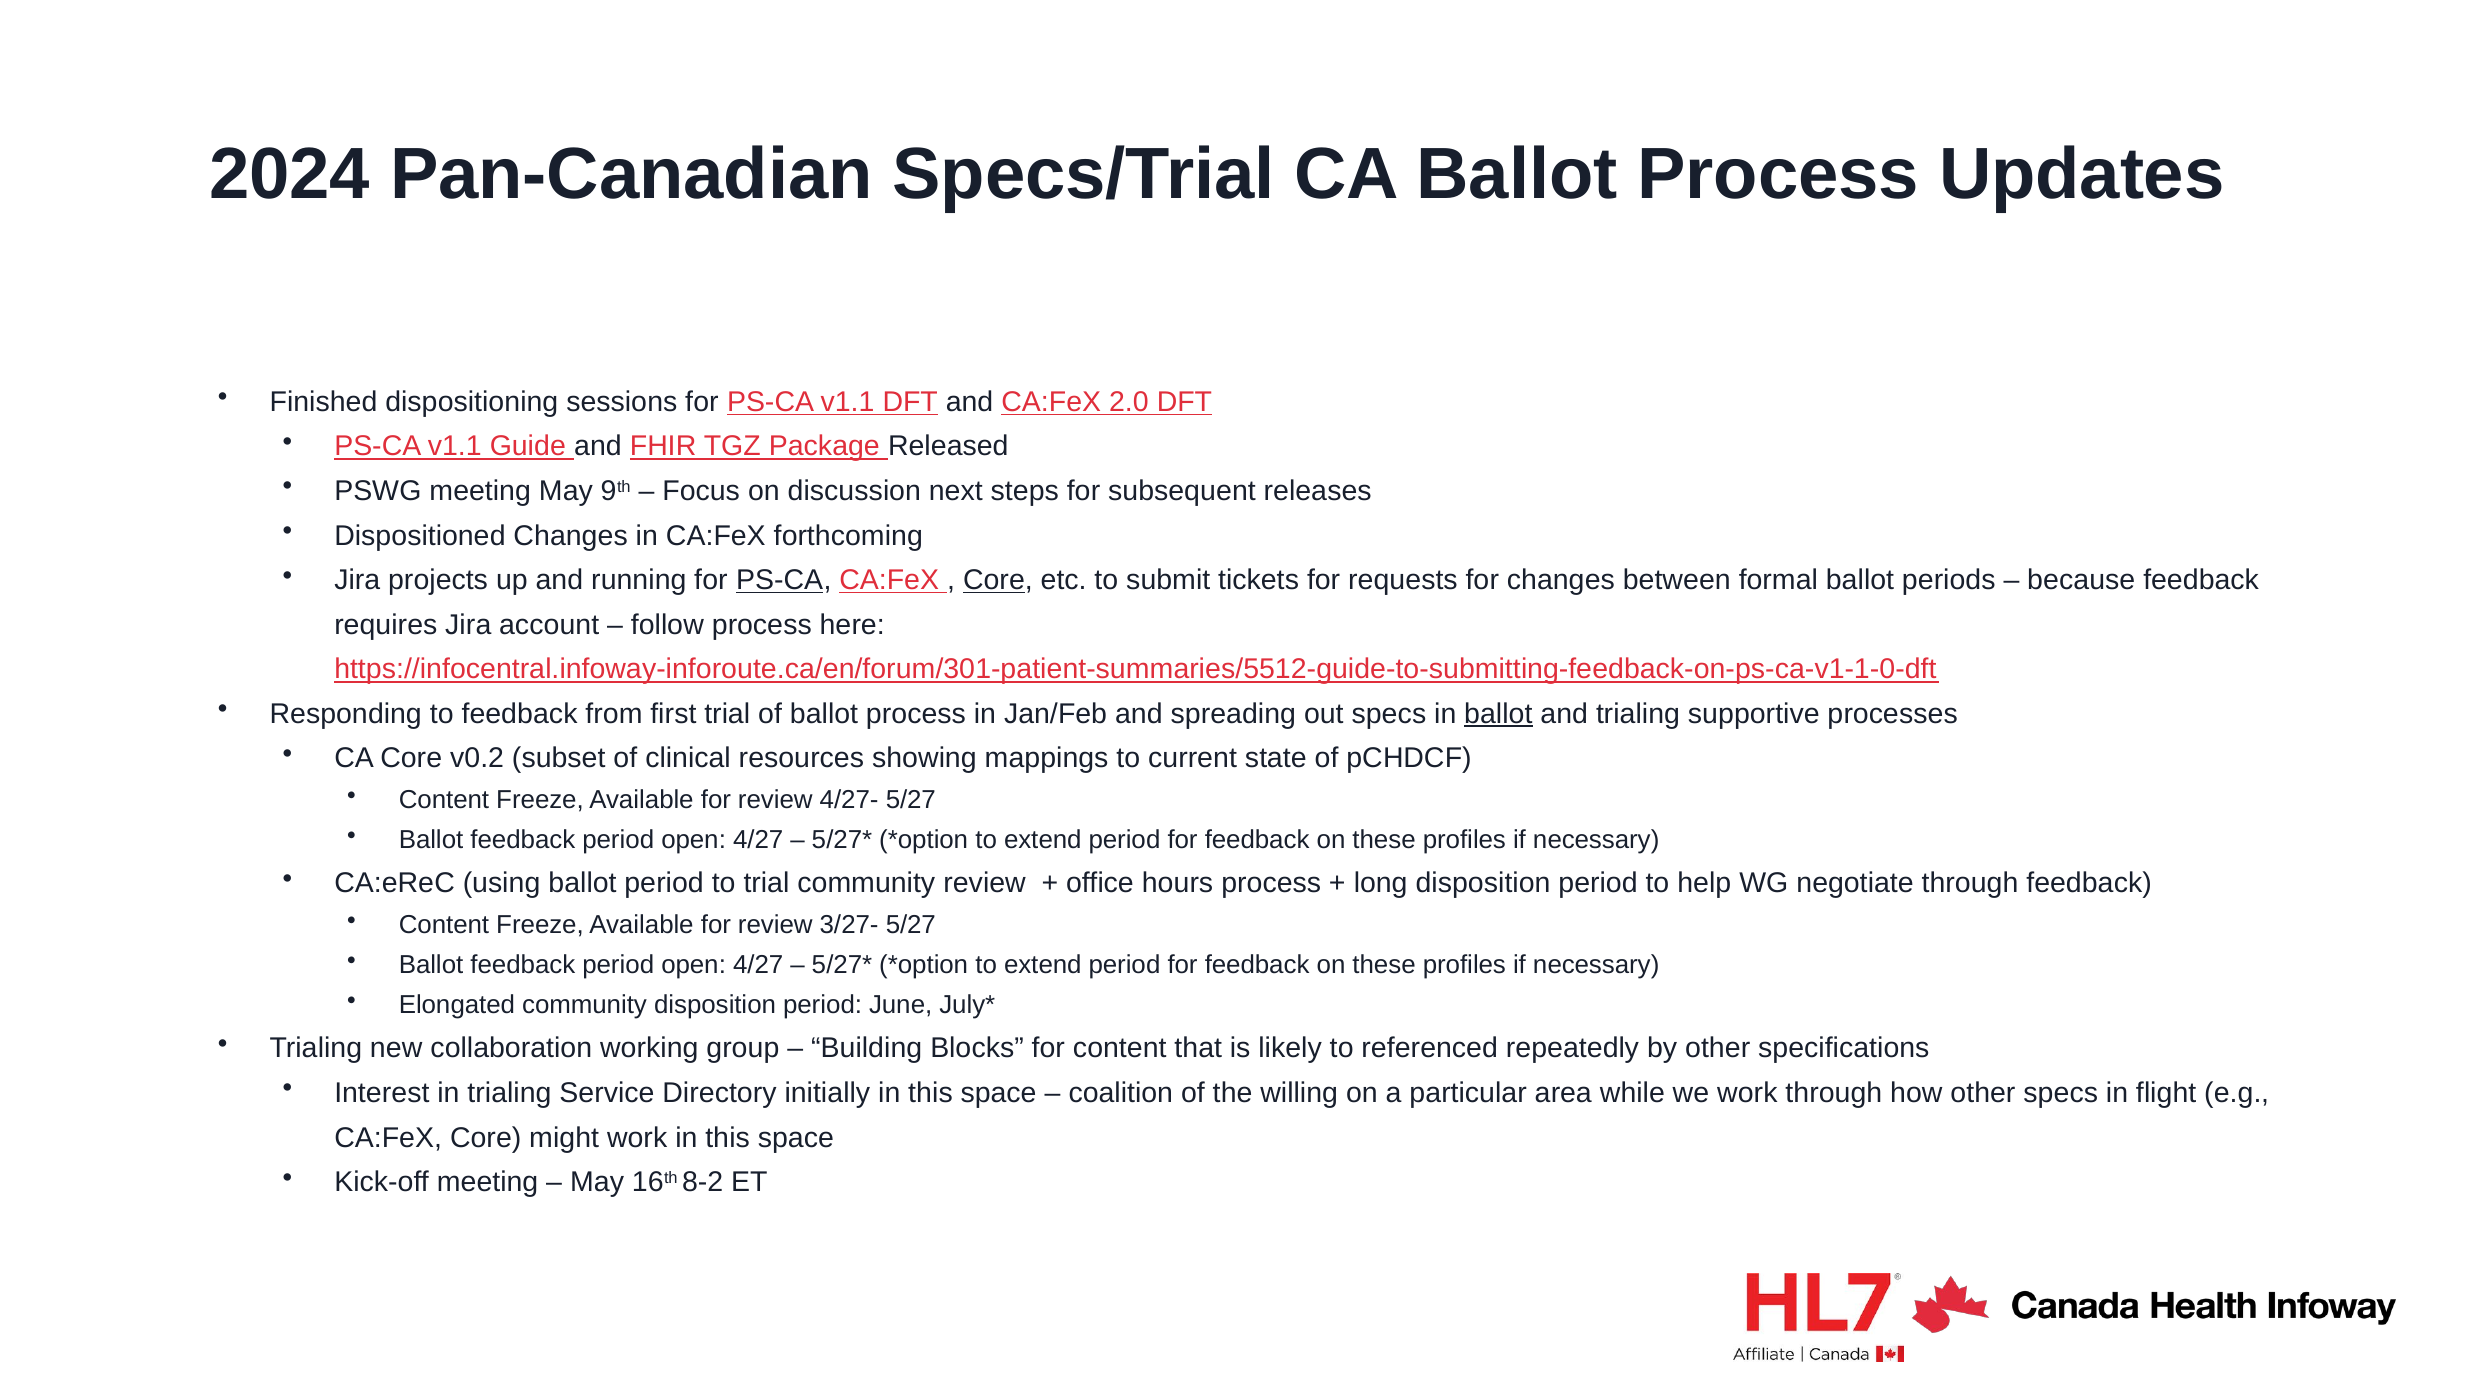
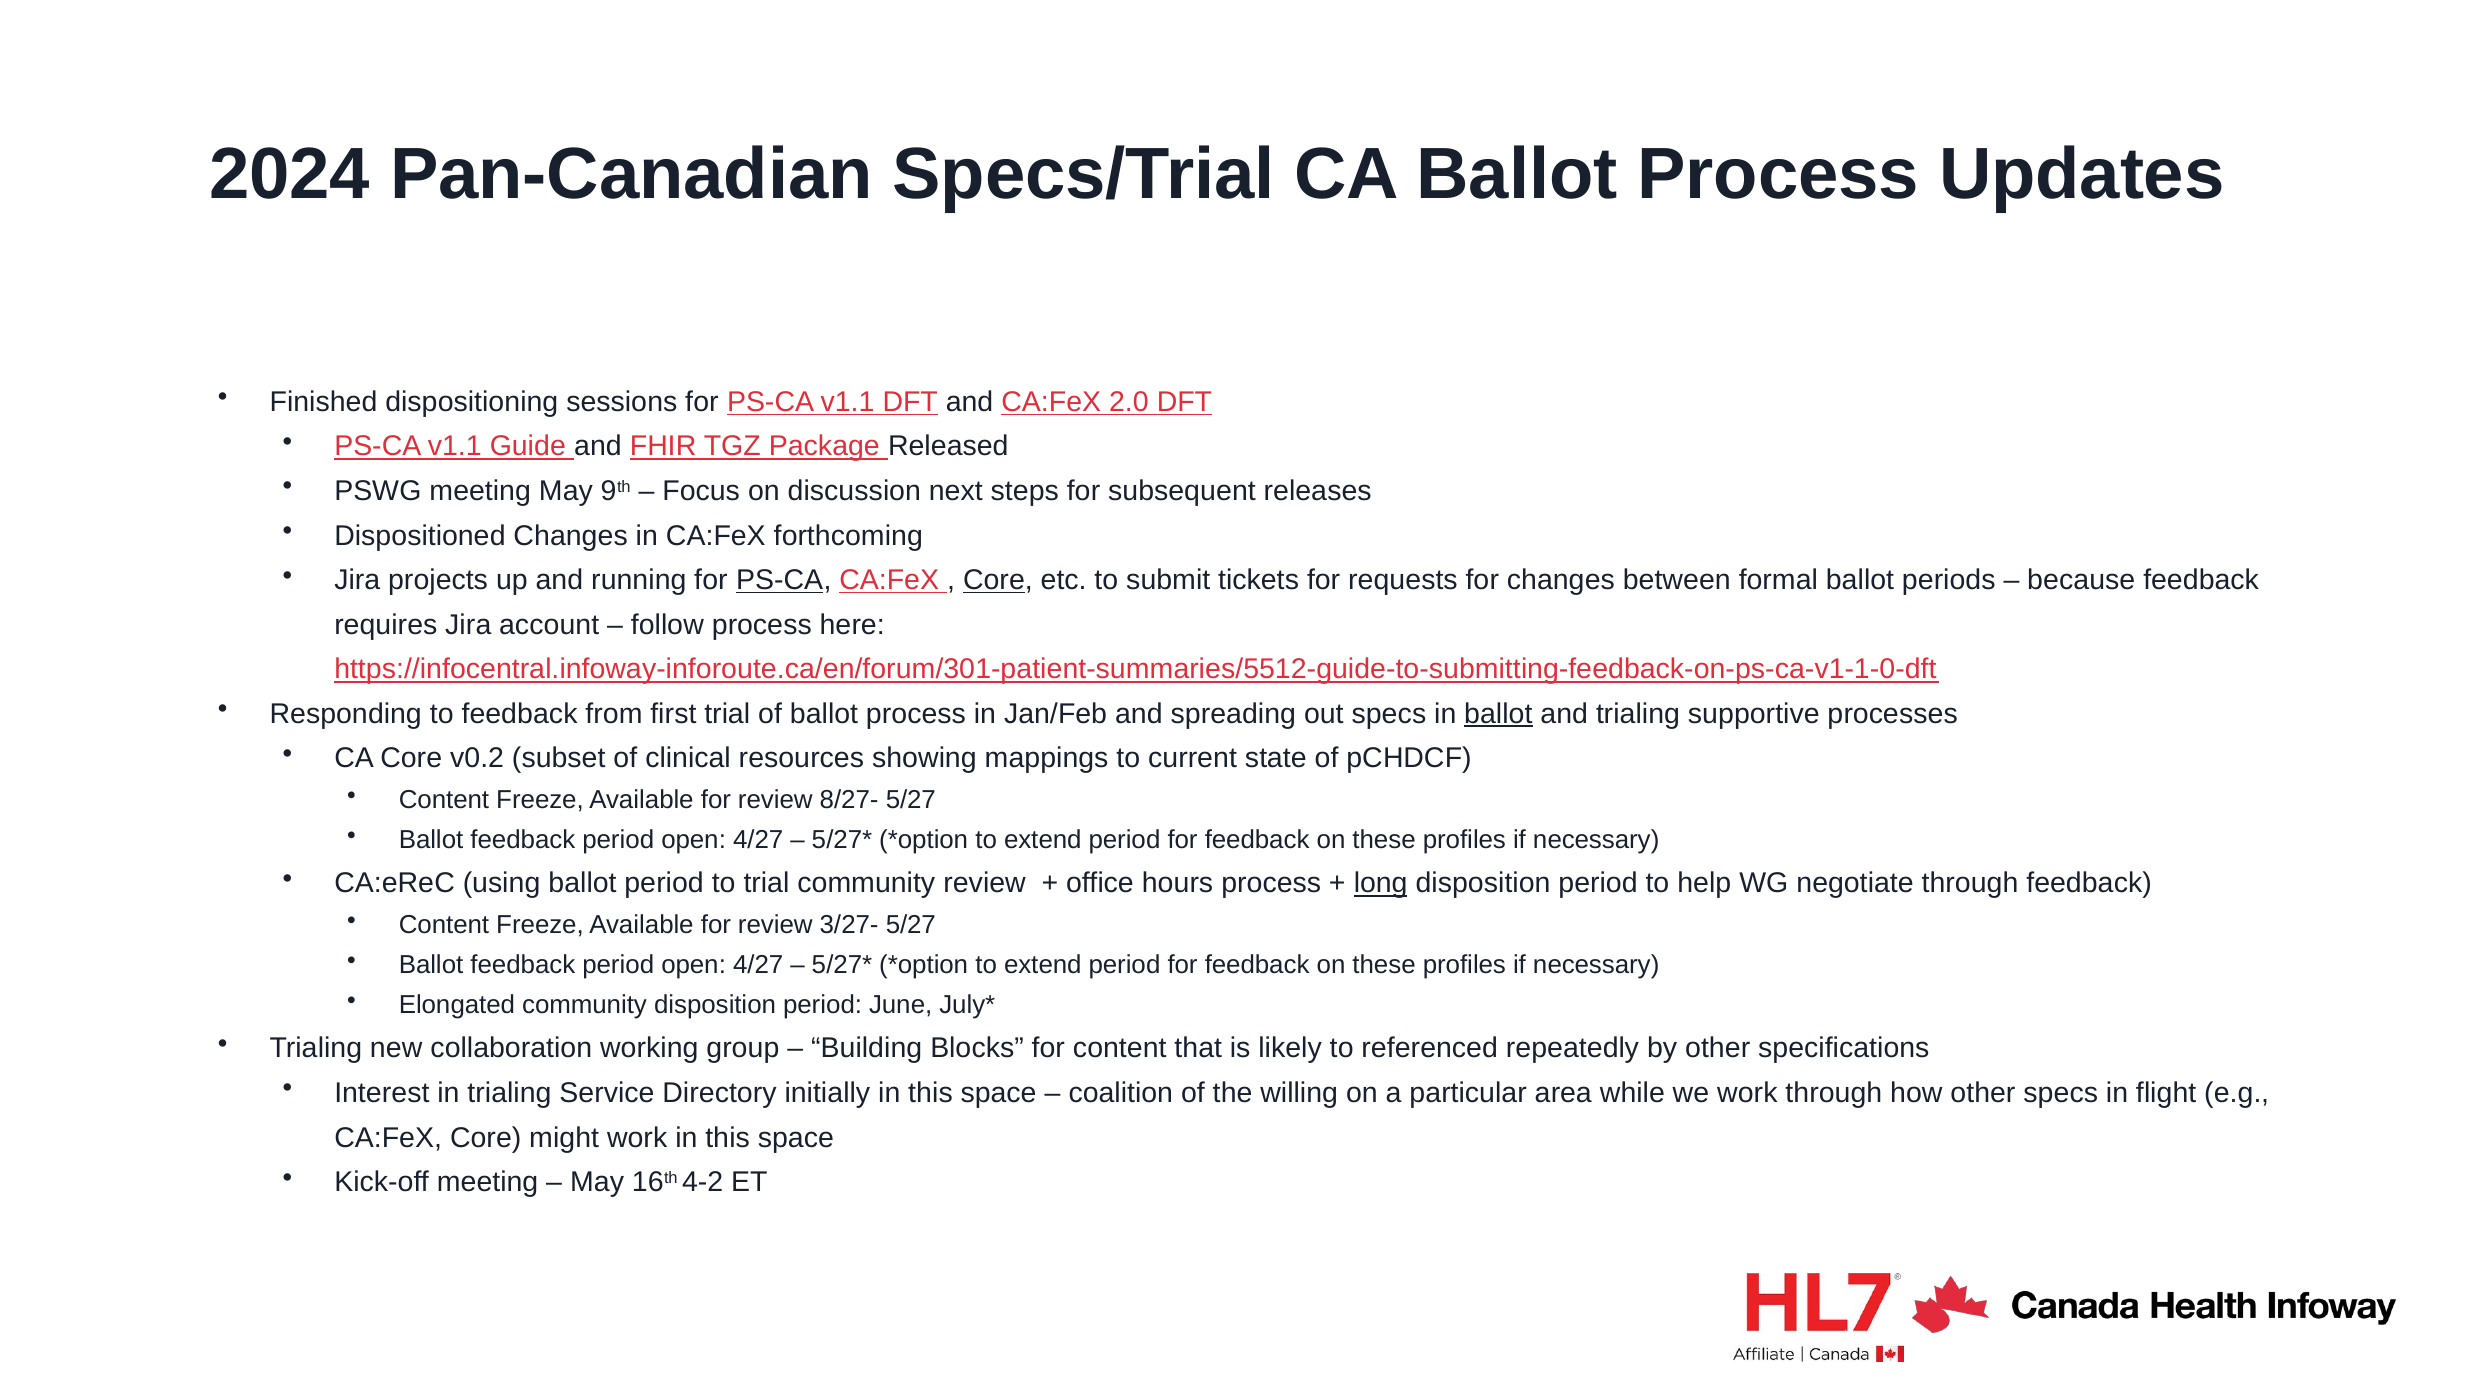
4/27-: 4/27- -> 8/27- (849, 800)
long underline: none -> present (1381, 883)
8-2: 8-2 -> 4-2 (703, 1182)
